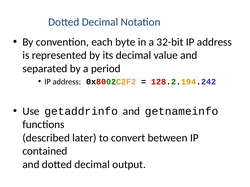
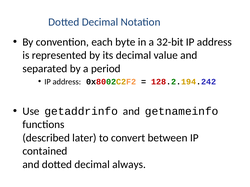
output: output -> always (129, 165)
